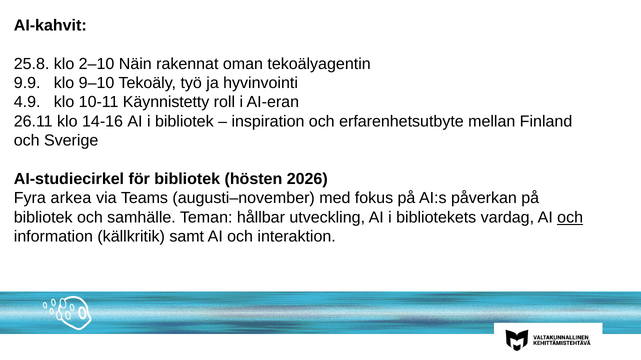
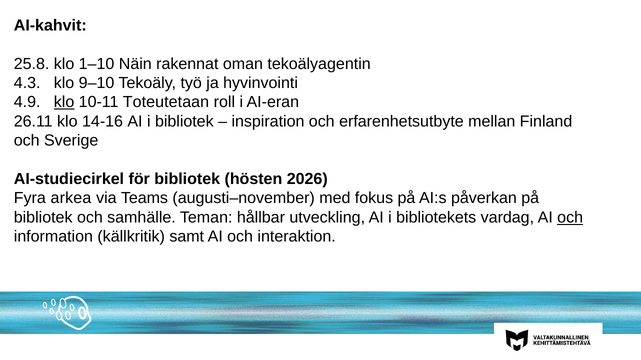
2–10: 2–10 -> 1–10 (97, 64)
9.9: 9.9 -> 4.3 (27, 83)
klo underline: none -> present (64, 102)
Käynnistetty: Käynnistetty -> Toteutetaan (166, 102)
